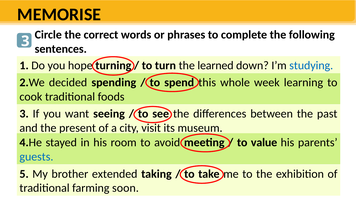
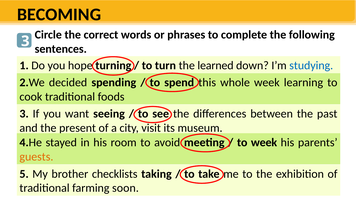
MEMORISE: MEMORISE -> BECOMING (59, 15)
to value: value -> week (264, 143)
guests colour: blue -> orange (36, 157)
extended: extended -> checklists (115, 174)
